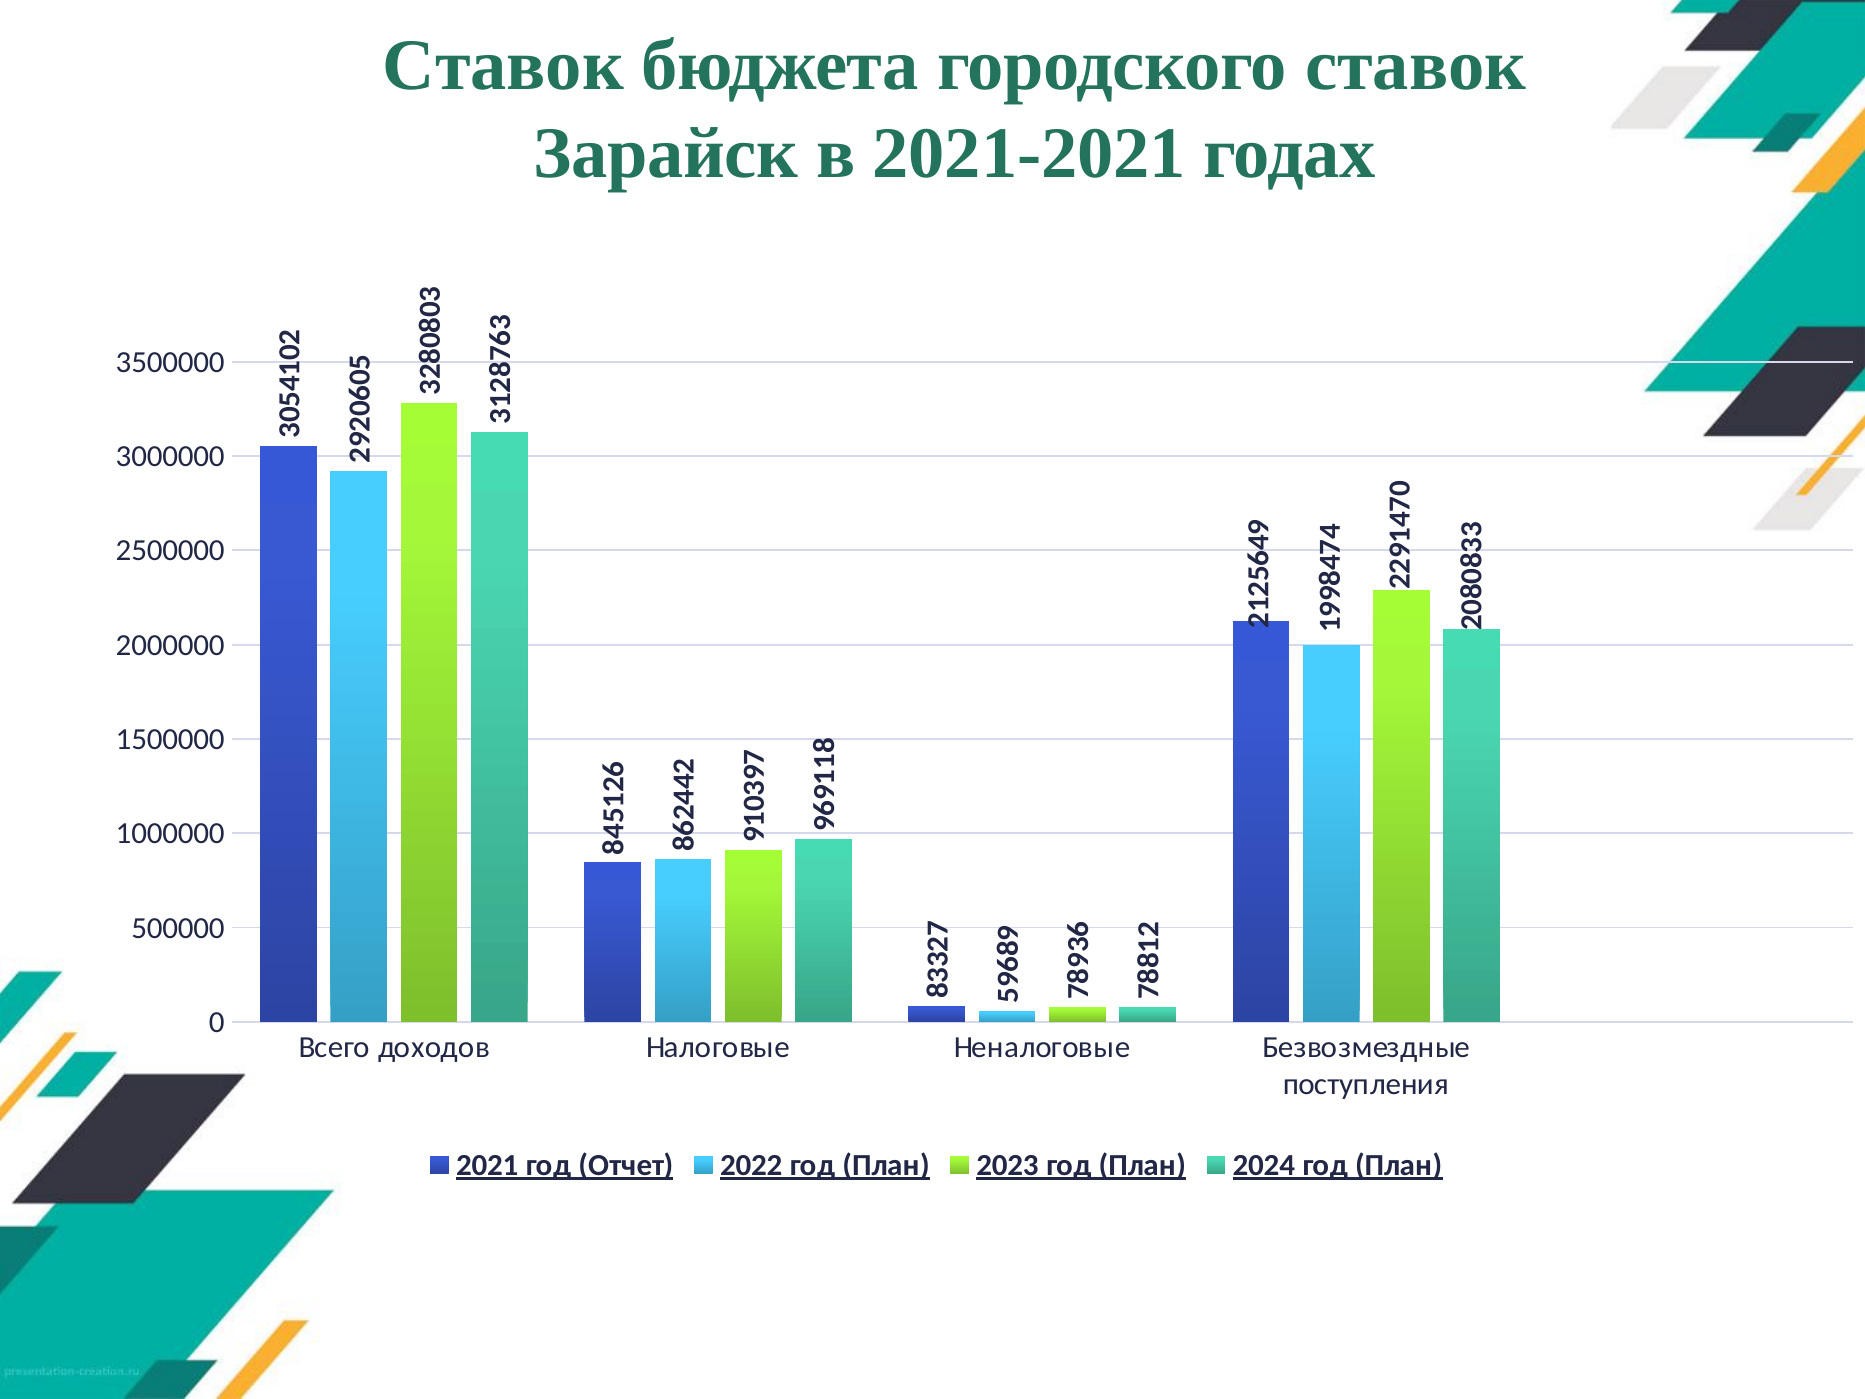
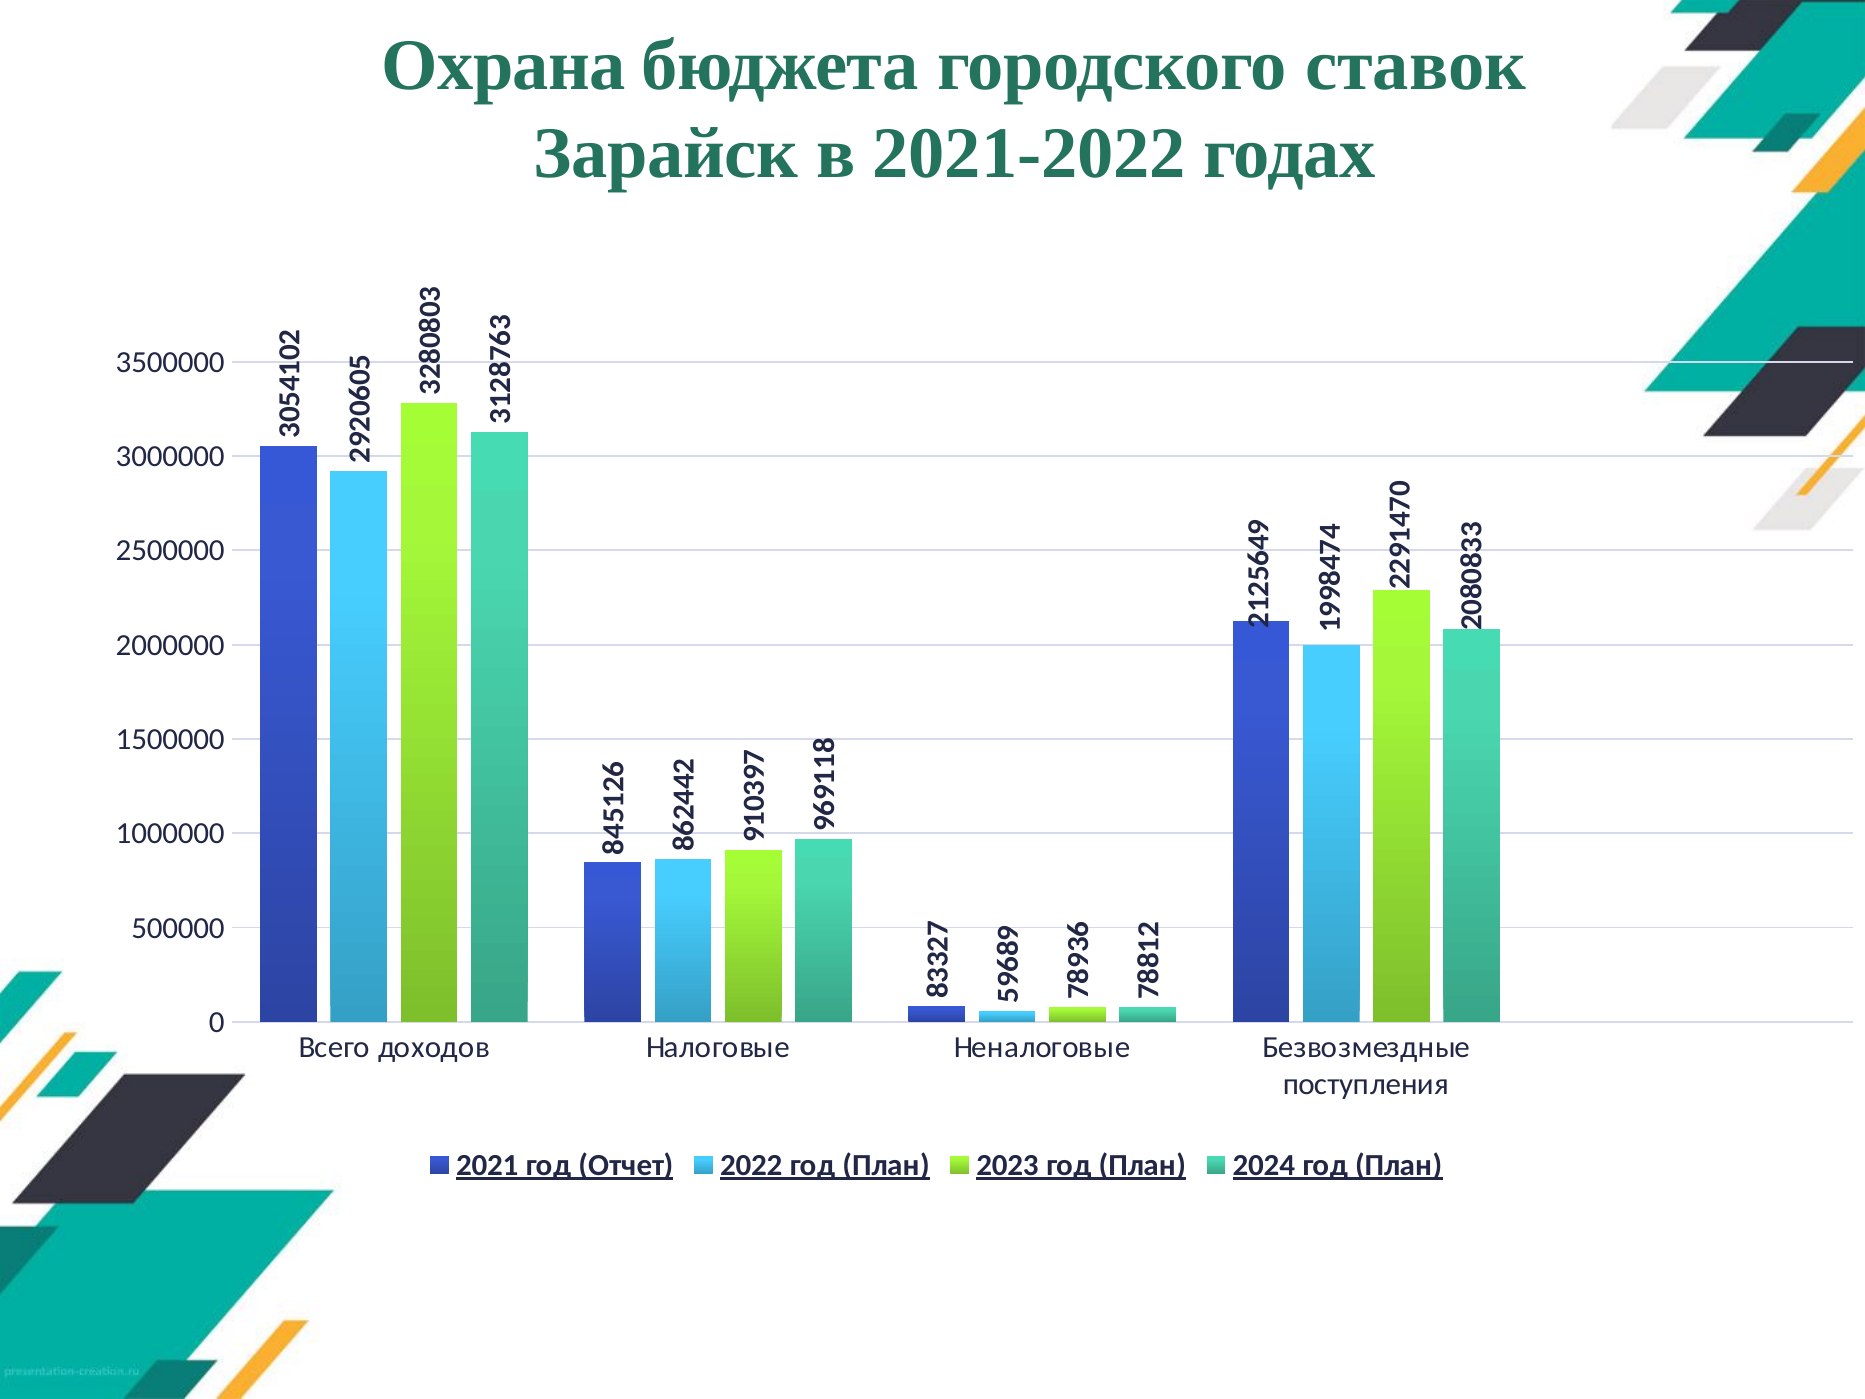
Ставок: Ставок -> Охрана (504, 66)
2021-2021: 2021-2021 -> 2021-2022 (1029, 153)
